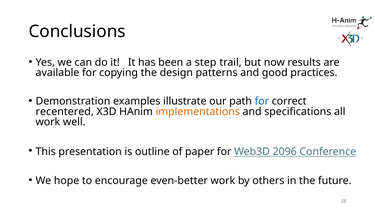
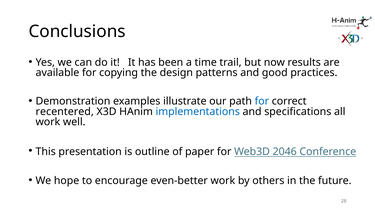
step: step -> time (206, 62)
implementations colour: orange -> blue (198, 111)
2096: 2096 -> 2046 (285, 152)
